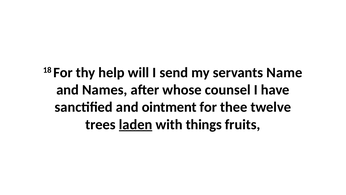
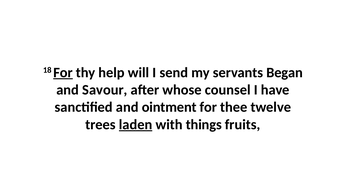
For underline: none -> present (63, 72)
Name: Name -> Began (285, 72)
Names: Names -> Savour (105, 90)
